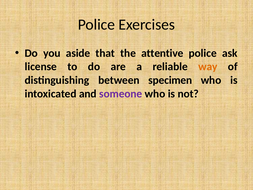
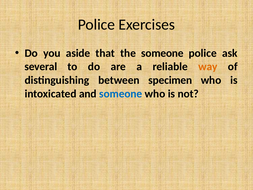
the attentive: attentive -> someone (162, 53)
license: license -> several (41, 67)
someone colour: purple -> blue (121, 94)
